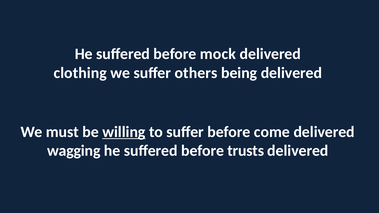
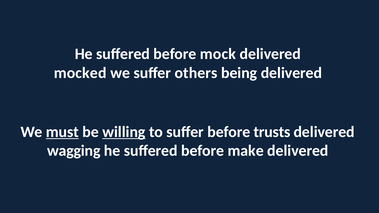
clothing: clothing -> mocked (80, 73)
must underline: none -> present (62, 132)
come: come -> trusts (272, 132)
trusts: trusts -> make (246, 151)
